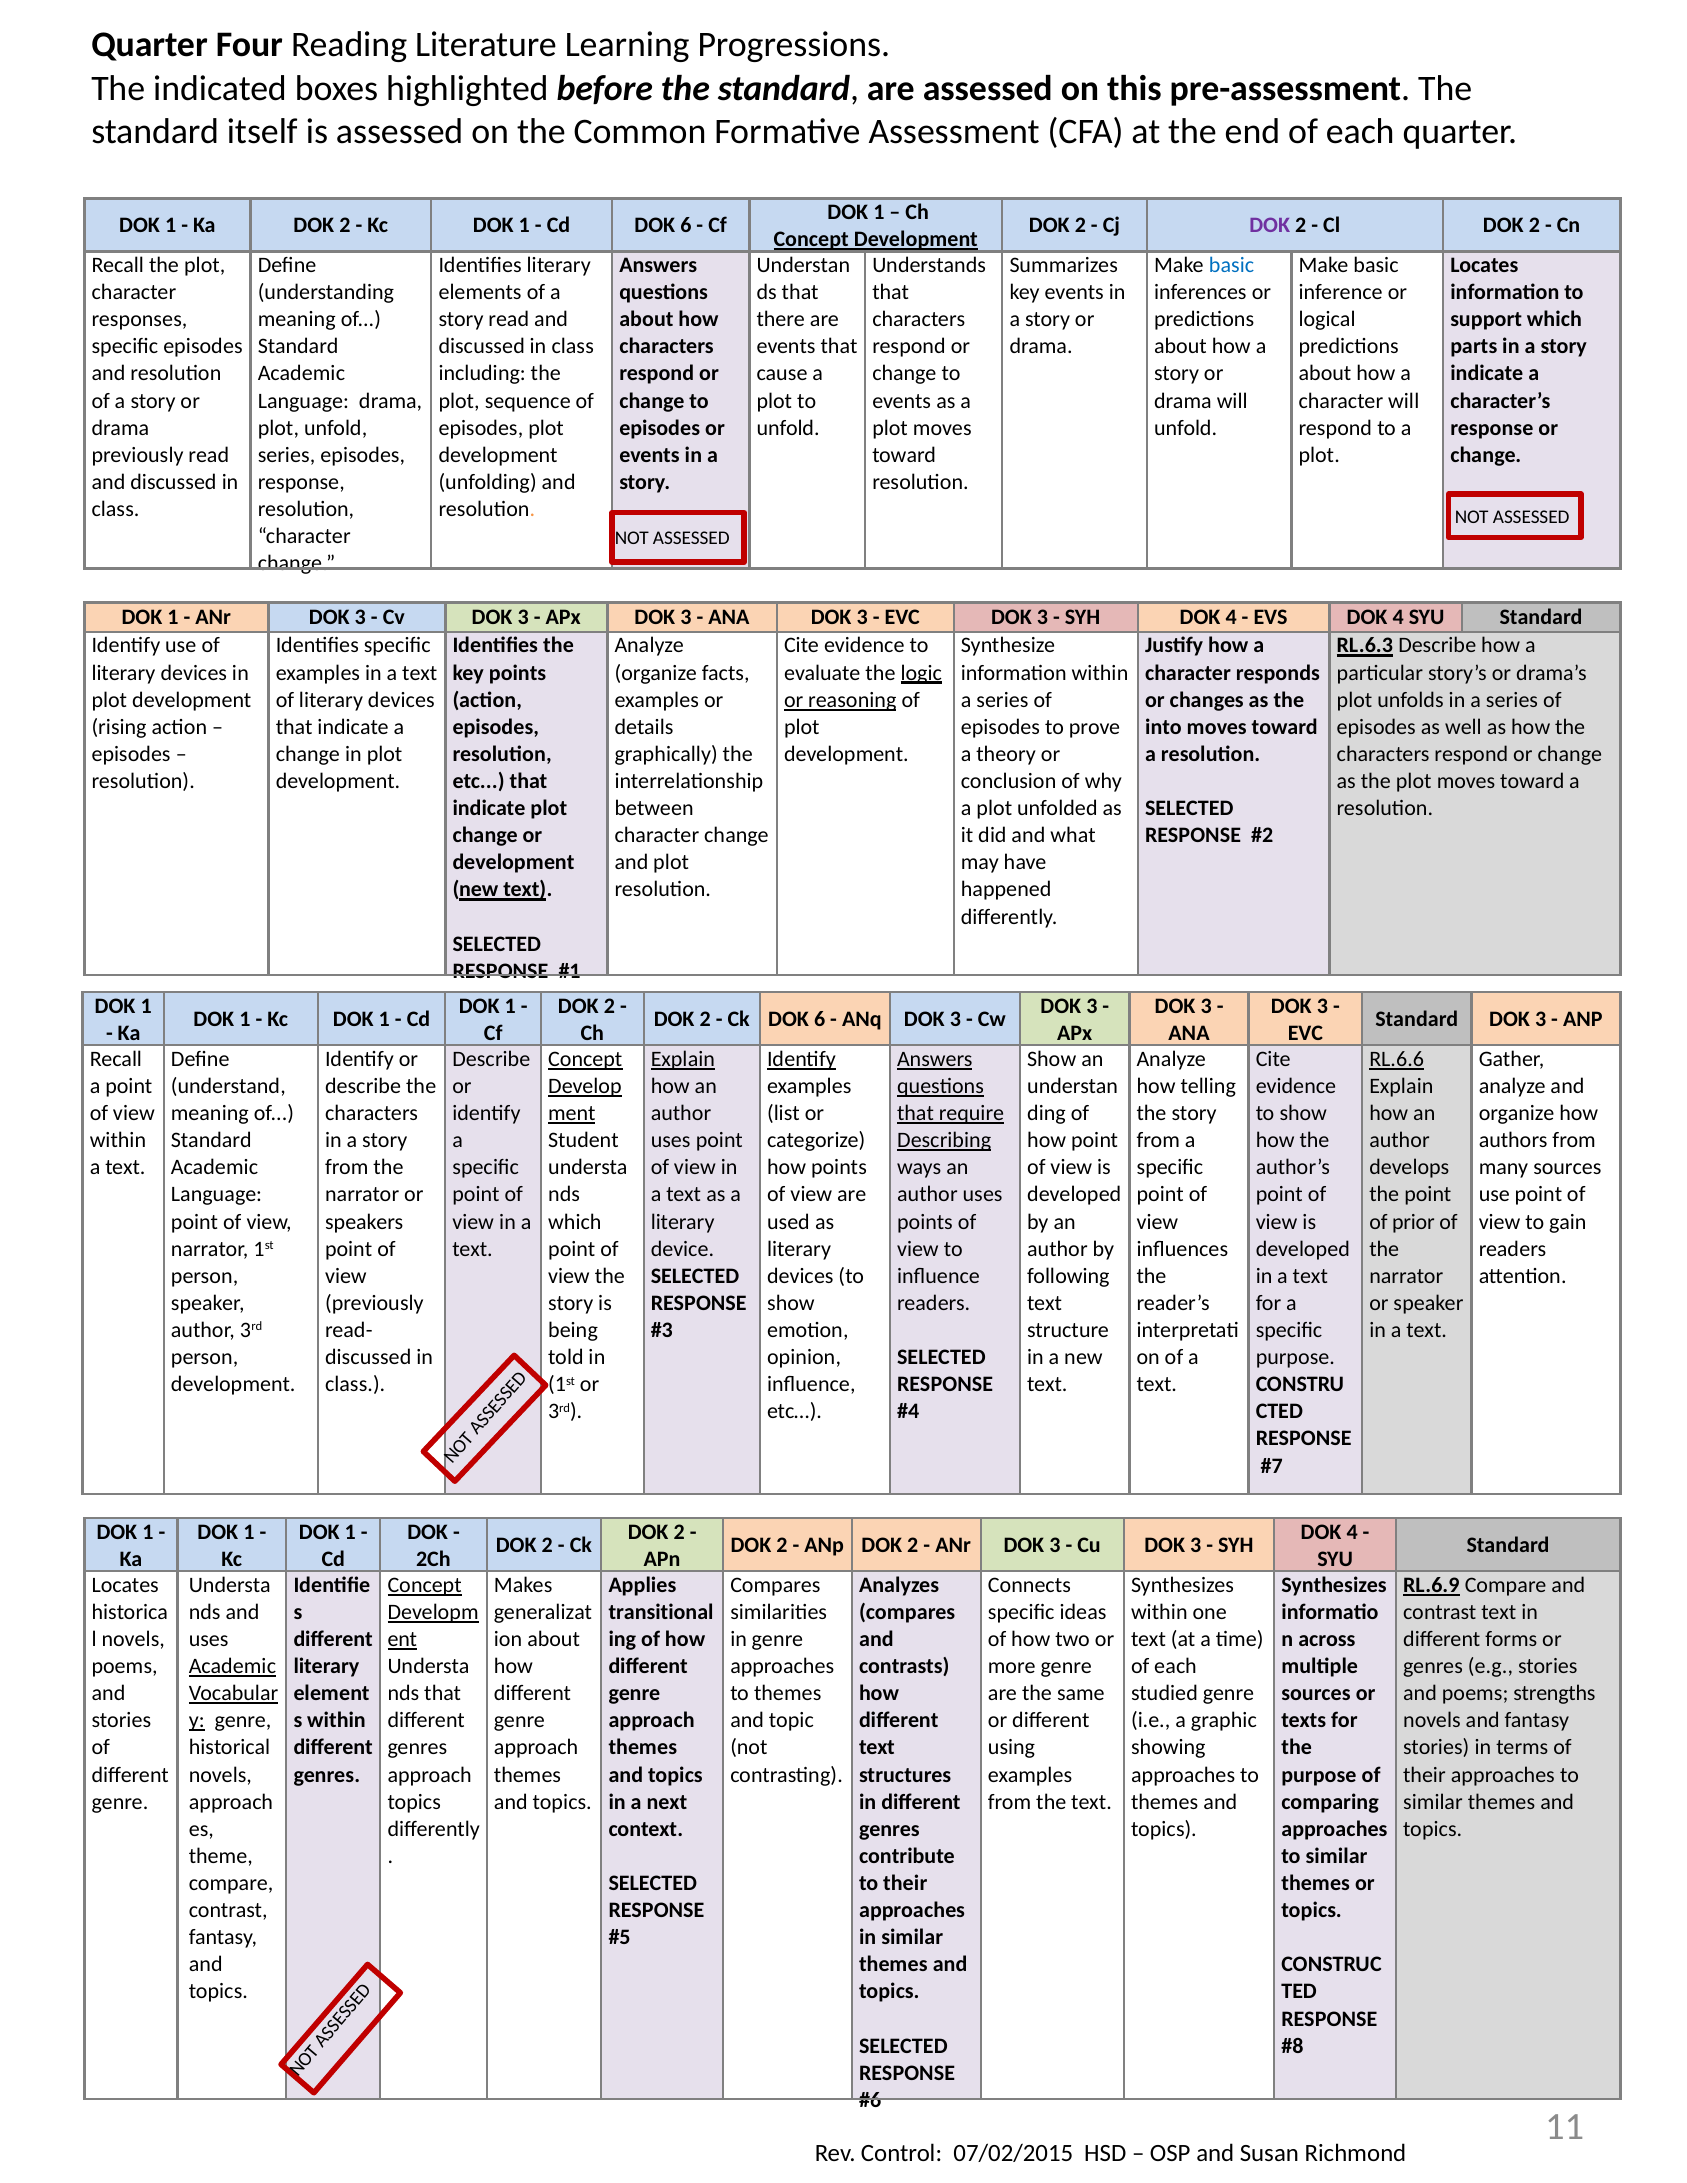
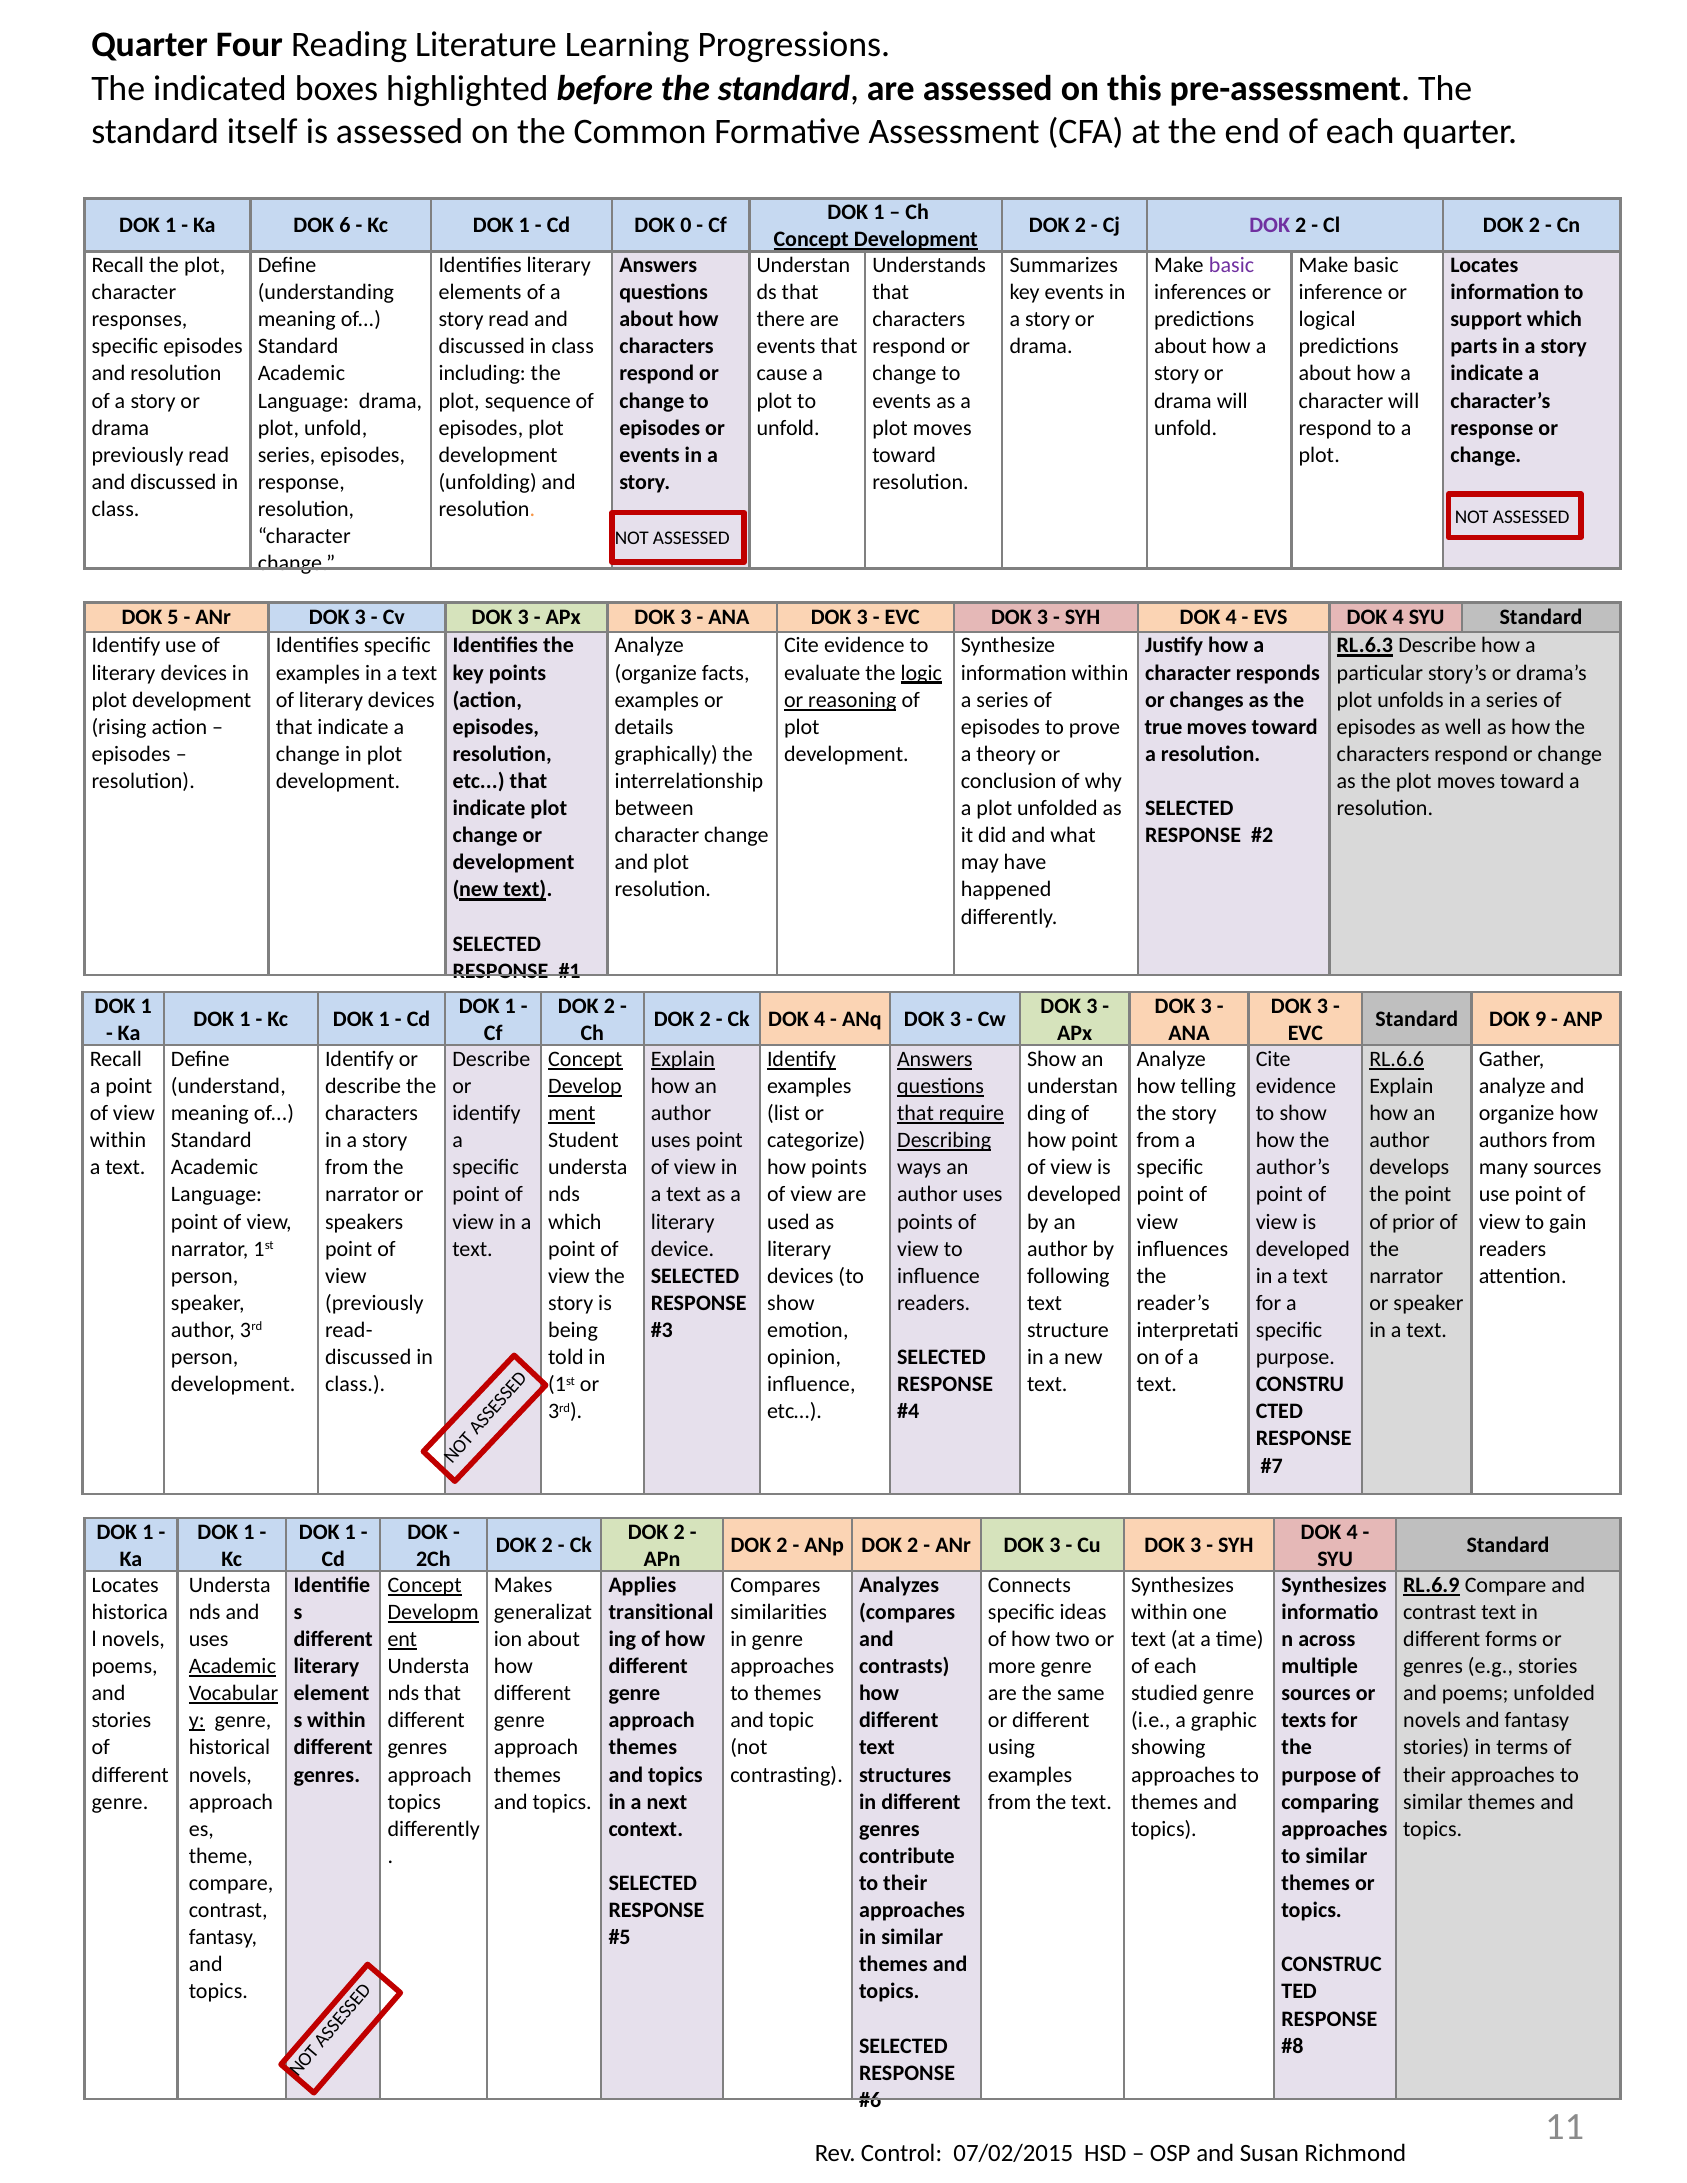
Ka DOK 2: 2 -> 6 (345, 225)
Cd DOK 6: 6 -> 0 (686, 225)
basic colour: blue -> purple (1232, 265)
1: 1 -> 5 (173, 618)
into: into -> true (1164, 727)
Ck DOK 6: 6 -> 4 (820, 1019)
Standard DOK 3: 3 -> 9 (1541, 1019)
poems strengths: strengths -> unfolded (1554, 1694)
